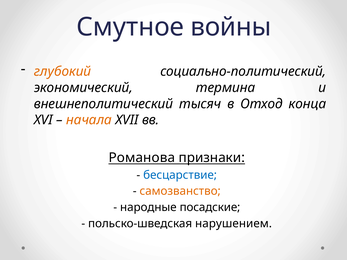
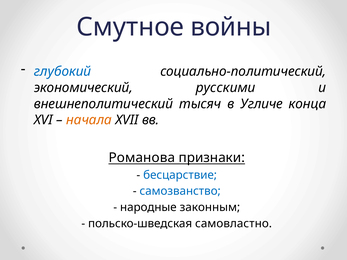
глубокий colour: orange -> blue (63, 72)
термина: термина -> русскими (226, 88)
Отход: Отход -> Угличе (262, 104)
самозванство colour: orange -> blue (180, 191)
посадские: посадские -> законным (210, 208)
нарушением: нарушением -> самовластно (234, 224)
